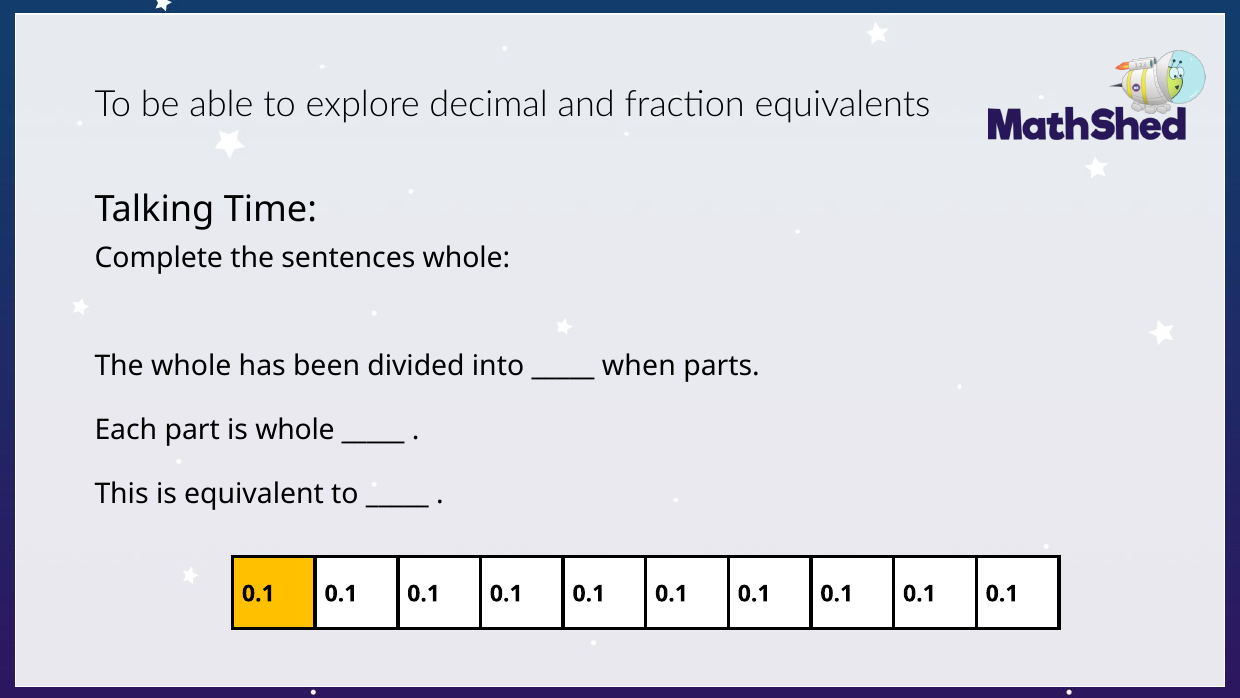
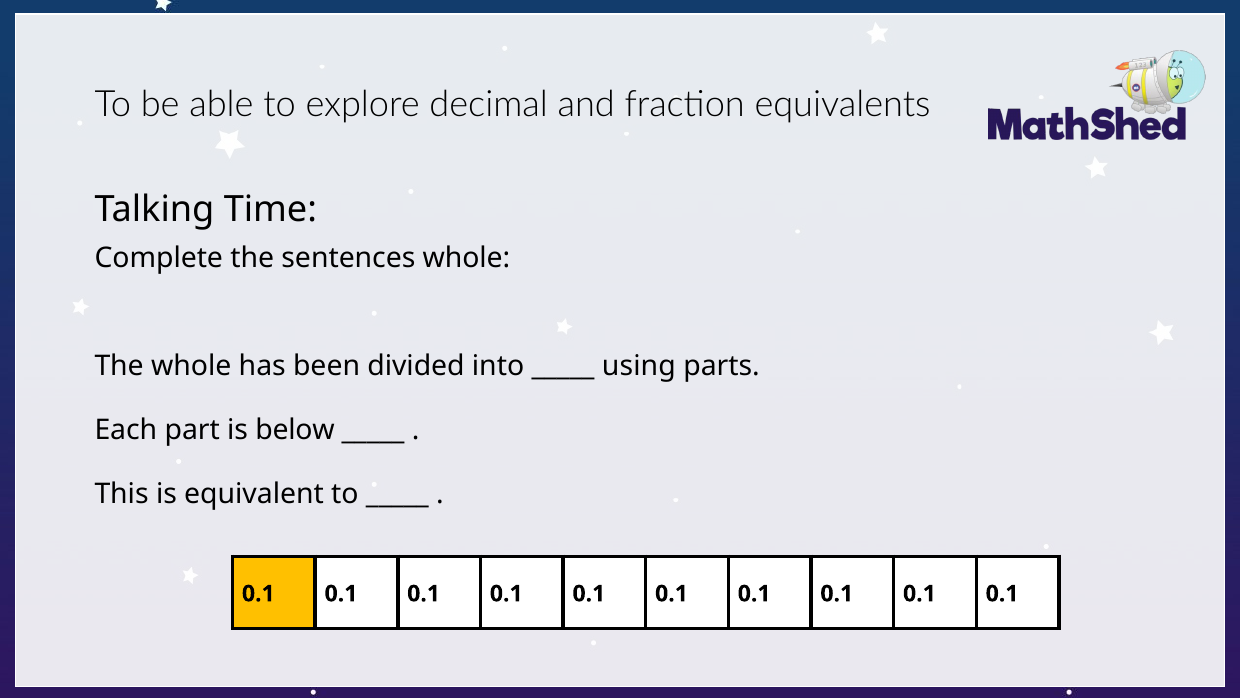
when: when -> using (639, 366)
is whole: whole -> below (295, 430)
